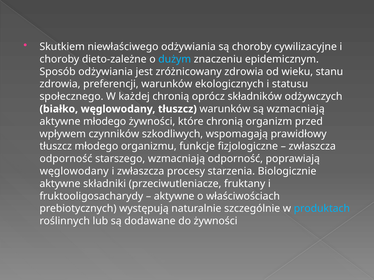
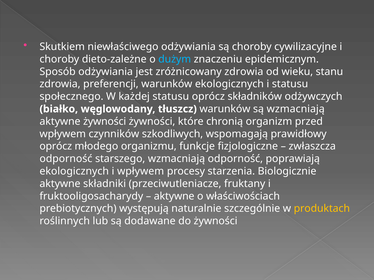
każdej chronią: chronią -> statusu (171, 97)
aktywne młodego: młodego -> żywności (105, 122)
tłuszcz: tłuszcz -> oprócz (56, 147)
węglowodany: węglowodany -> ekologicznych (74, 172)
i zwłaszcza: zwłaszcza -> wpływem (141, 172)
produktach colour: light blue -> yellow (322, 209)
